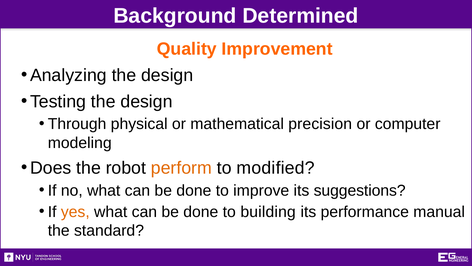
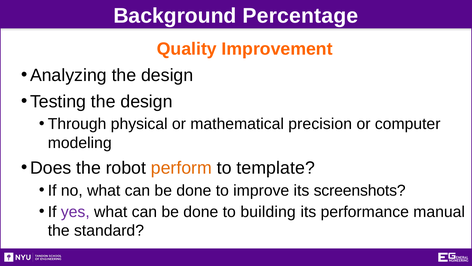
Determined: Determined -> Percentage (300, 16)
modified: modified -> template (276, 168)
suggestions: suggestions -> screenshots (360, 190)
yes colour: orange -> purple (75, 211)
